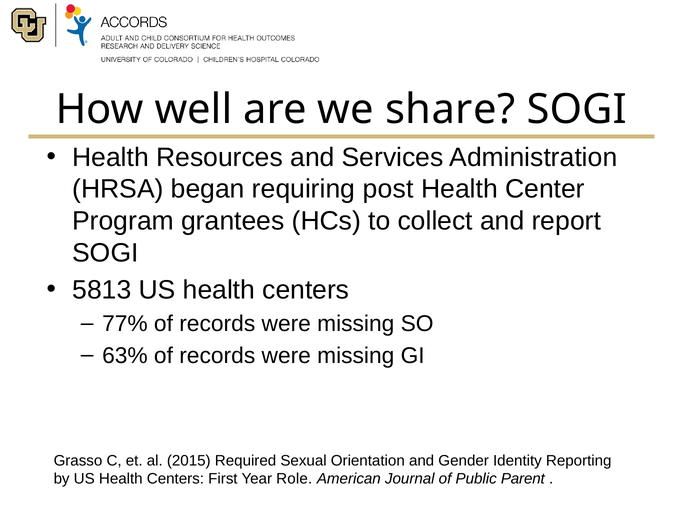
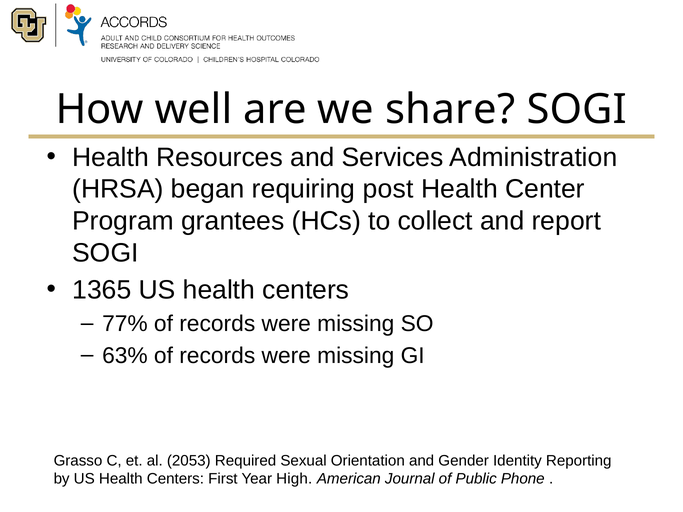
5813: 5813 -> 1365 (102, 290)
2015: 2015 -> 2053 (189, 461)
Role: Role -> High (294, 479)
Parent: Parent -> Phone (523, 479)
